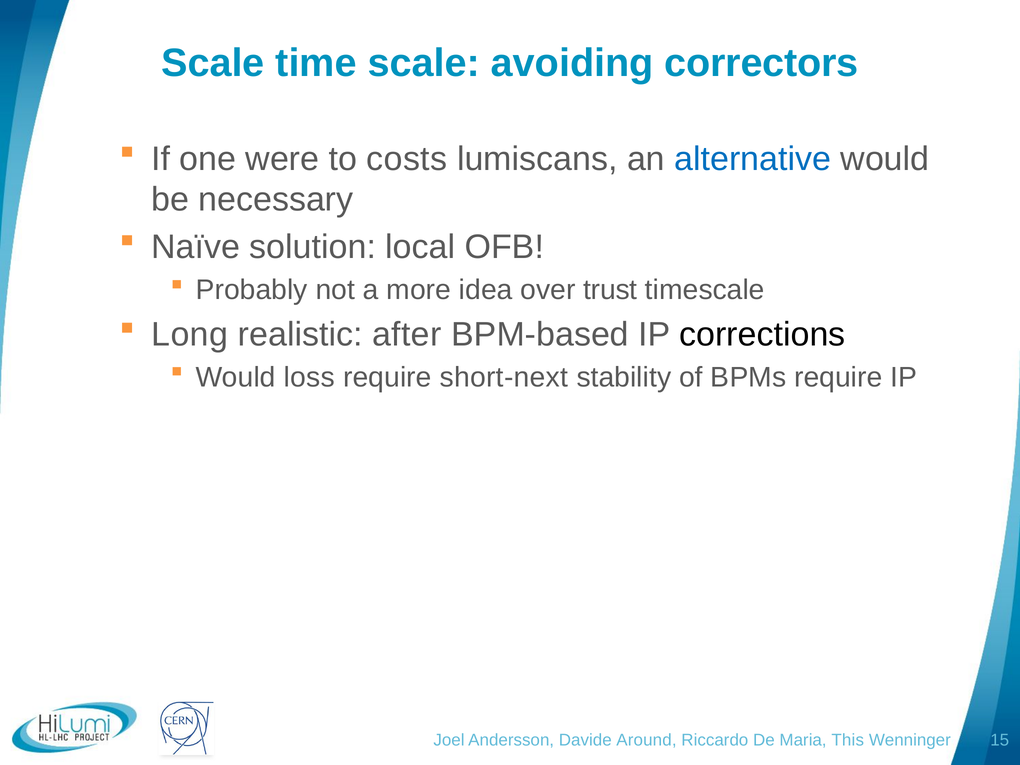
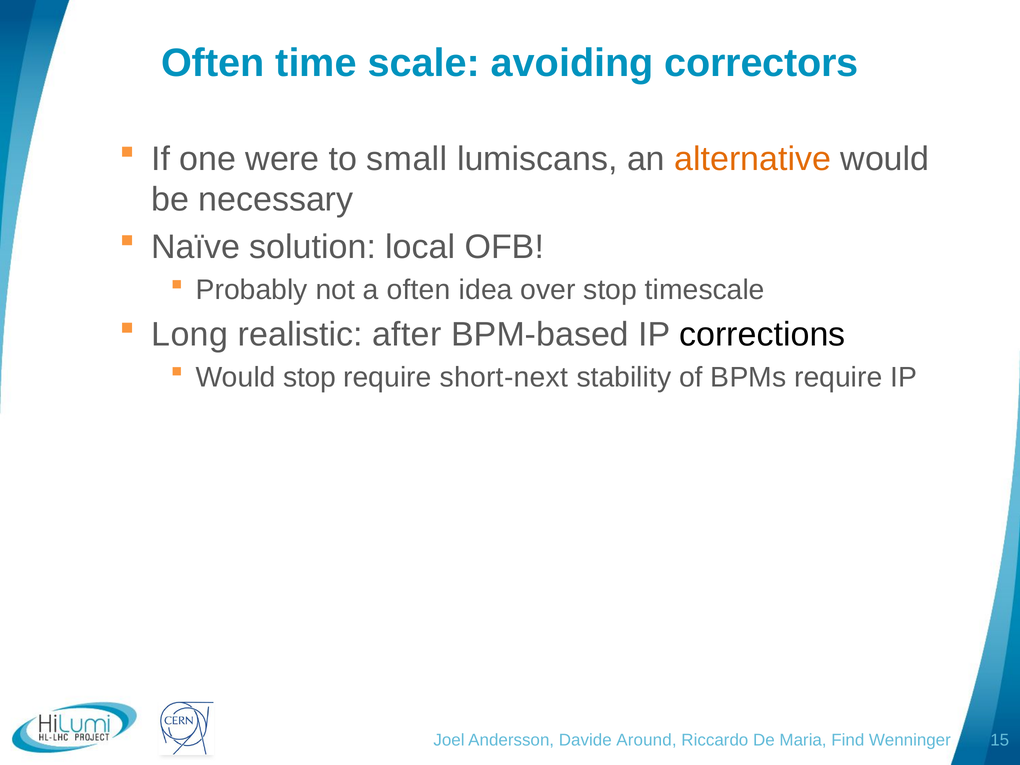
Scale: Scale -> Often (213, 63)
costs: costs -> small (407, 159)
alternative colour: blue -> orange (753, 159)
a more: more -> often (419, 290)
over trust: trust -> stop (610, 290)
Would loss: loss -> stop (310, 377)
This: This -> Find (848, 740)
